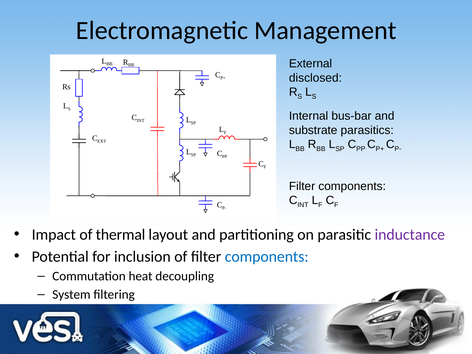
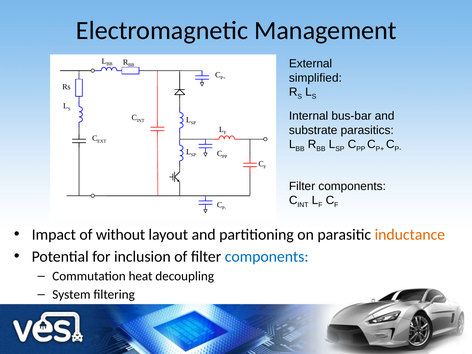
disclosed: disclosed -> simplified (315, 78)
thermal: thermal -> without (121, 235)
inductance colour: purple -> orange (410, 235)
